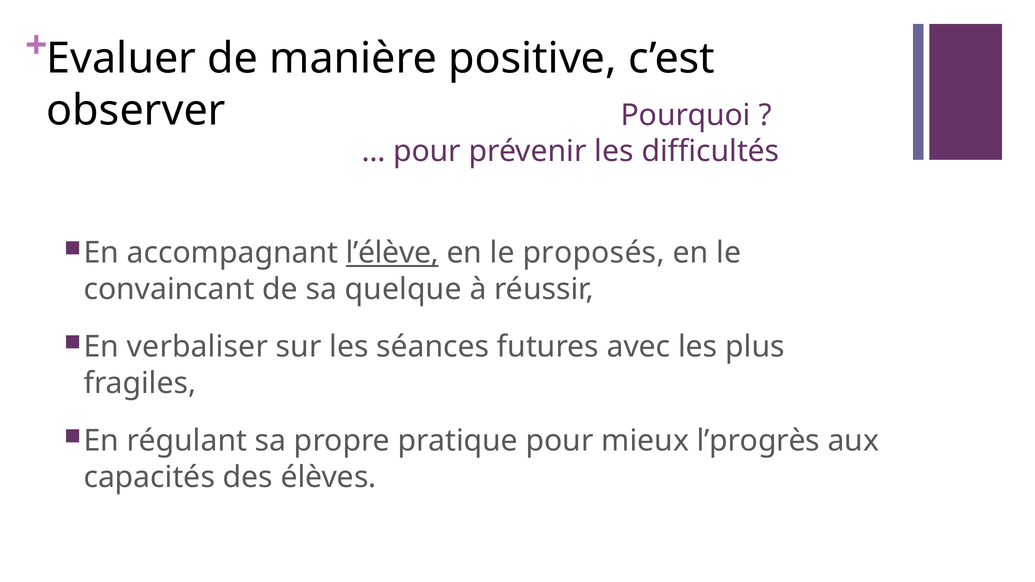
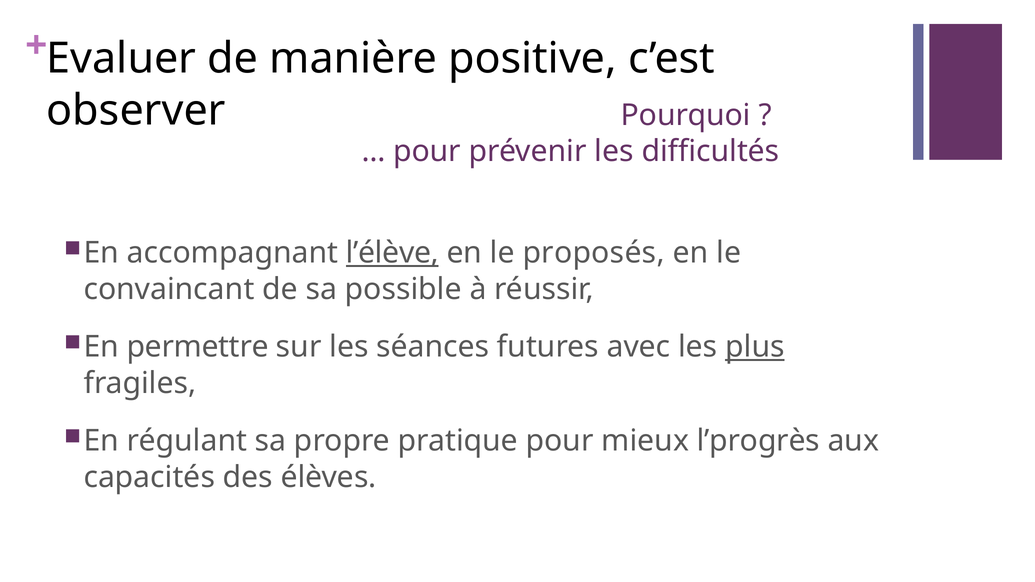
quelque: quelque -> possible (403, 289)
verbaliser: verbaliser -> permettre (198, 347)
plus underline: none -> present (755, 347)
